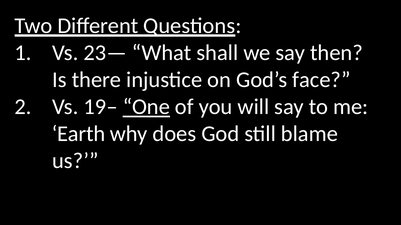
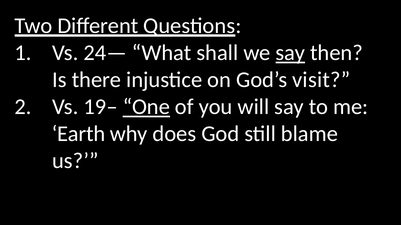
23—: 23— -> 24— (105, 53)
say underline: none -> present (290, 53)
face: face -> visit (321, 80)
